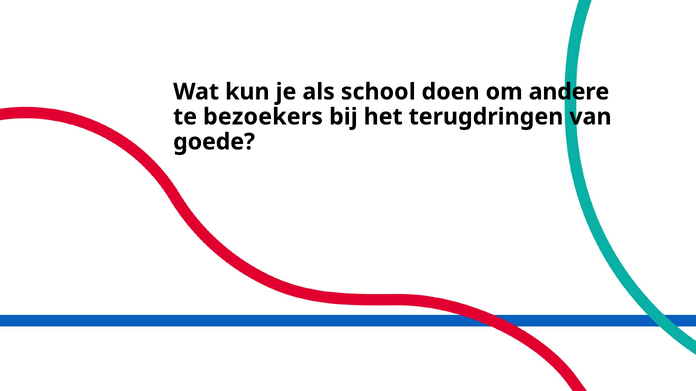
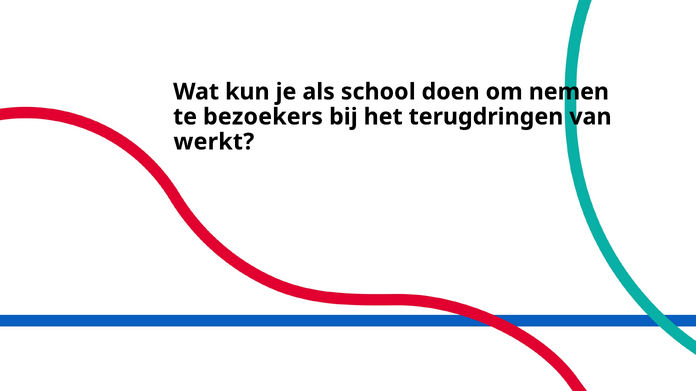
andere: andere -> nemen (569, 92)
goede: goede -> werkt (214, 142)
